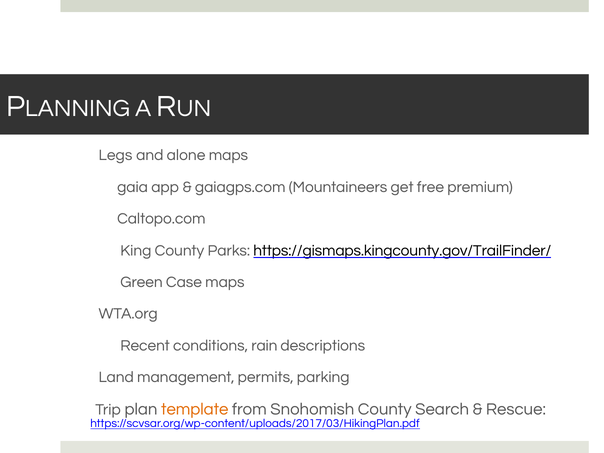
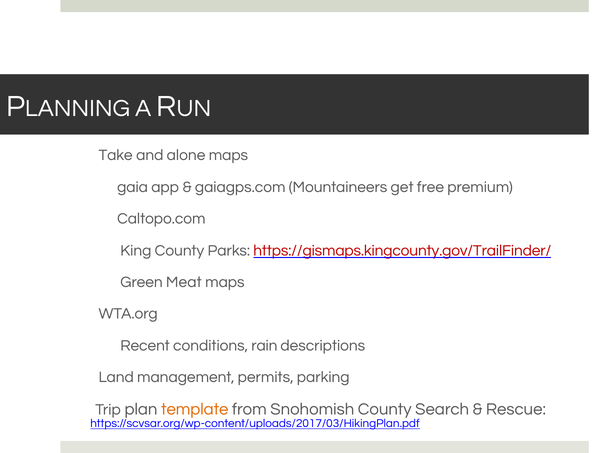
Legs: Legs -> Take (116, 155)
https://gismaps.kingcounty.gov/TrailFinder/ colour: black -> red (402, 250)
Case: Case -> Meat (184, 282)
